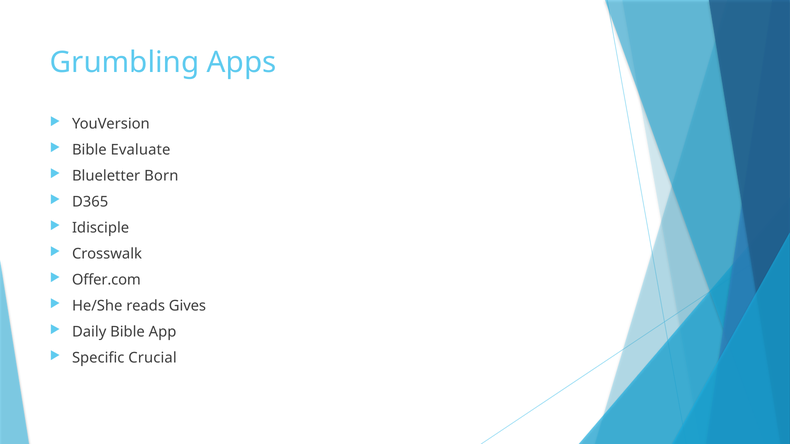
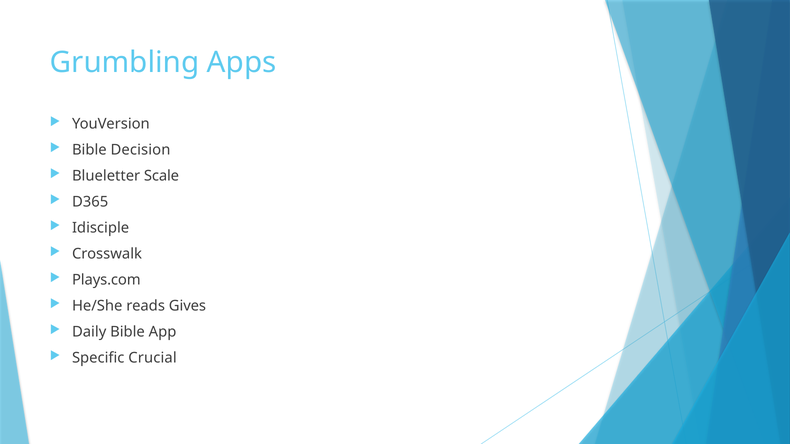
Evaluate: Evaluate -> Decision (140, 150)
Born: Born -> Scale (162, 176)
Offer.com: Offer.com -> Plays.com (106, 280)
